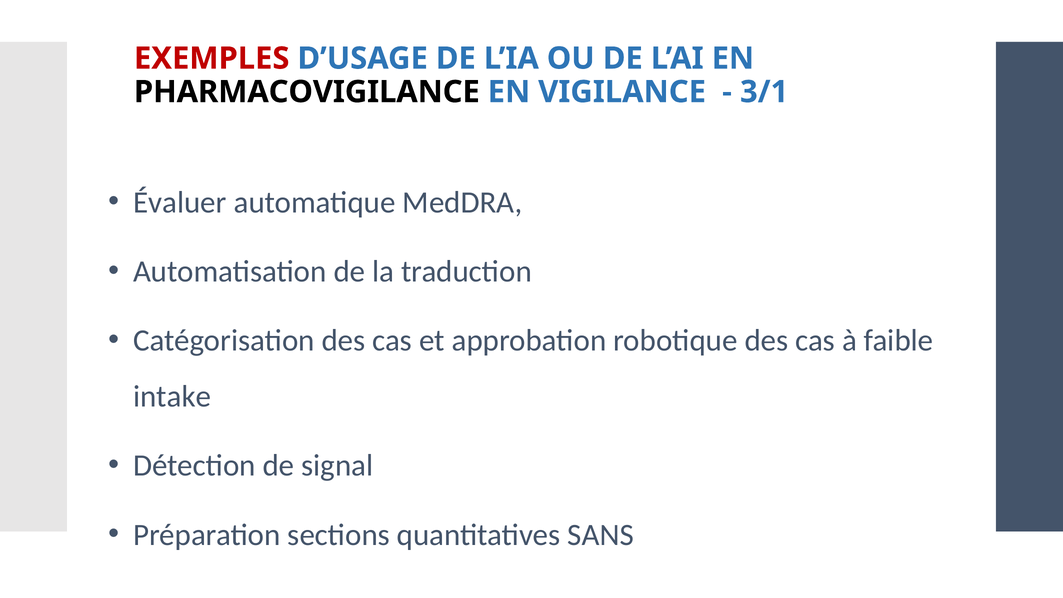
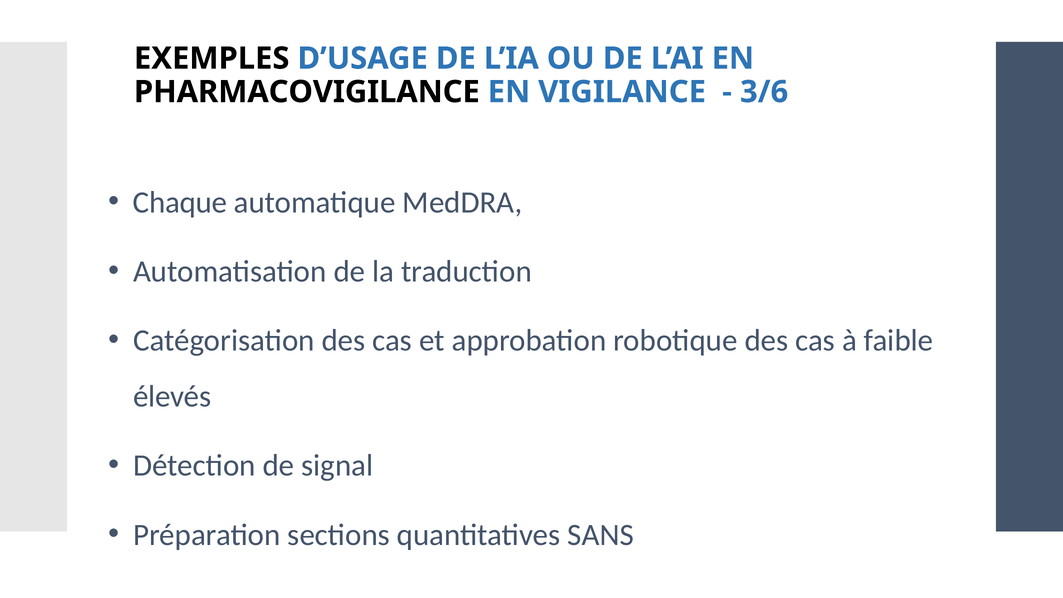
EXEMPLES colour: red -> black (212, 58)
3/1: 3/1 -> 3/6 (764, 92)
Évaluer: Évaluer -> Chaque (180, 202)
intake: intake -> élevés (172, 396)
